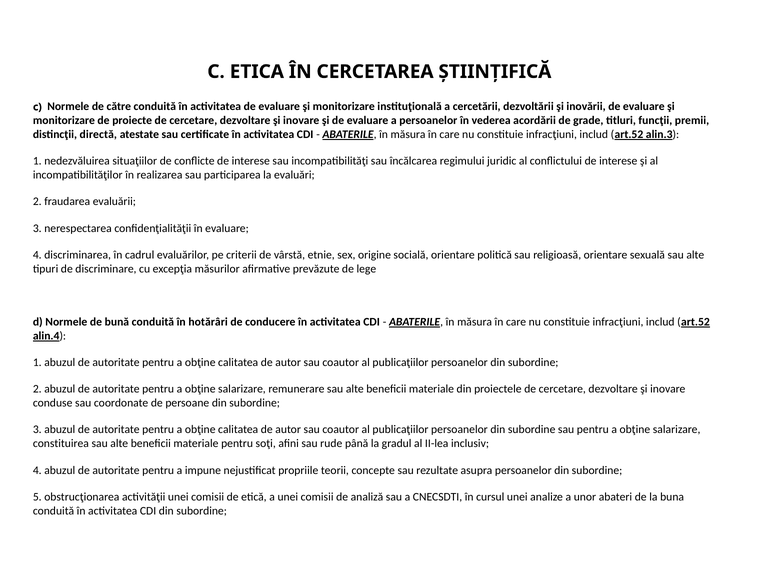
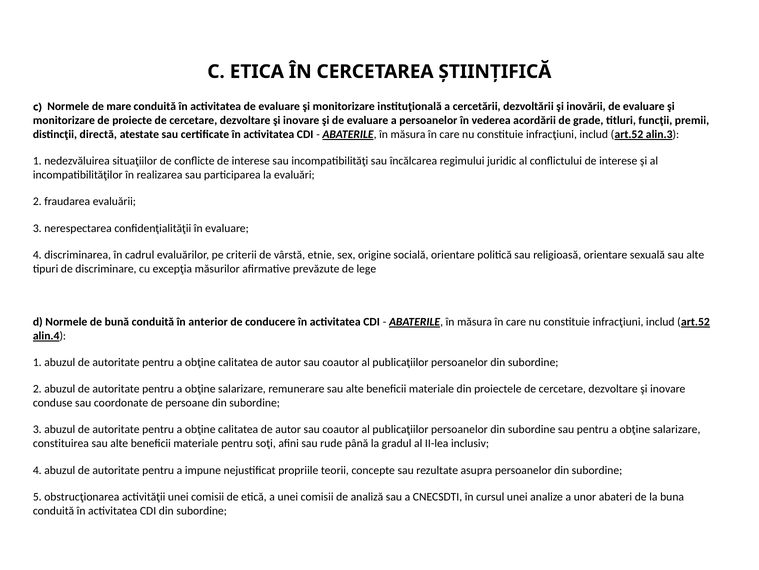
către: către -> mare (119, 106)
hotărâri: hotărâri -> anterior (208, 322)
